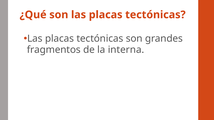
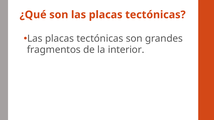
interna: interna -> interior (126, 50)
